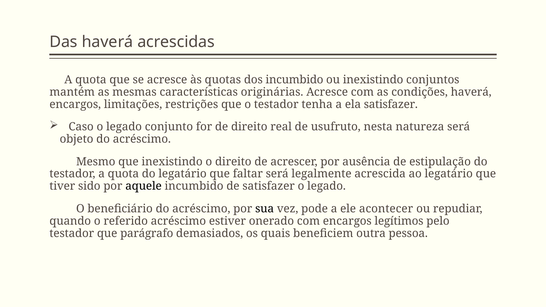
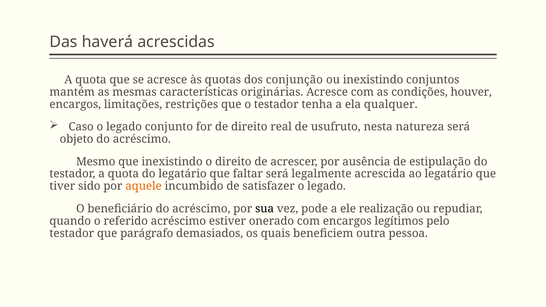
dos incumbido: incumbido -> conjunção (294, 80)
condições haverá: haverá -> houver (471, 92)
ela satisfazer: satisfazer -> qualquer (391, 104)
aquele colour: black -> orange (144, 186)
acontecer: acontecer -> realização (386, 209)
